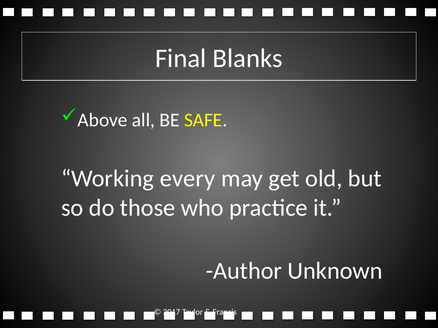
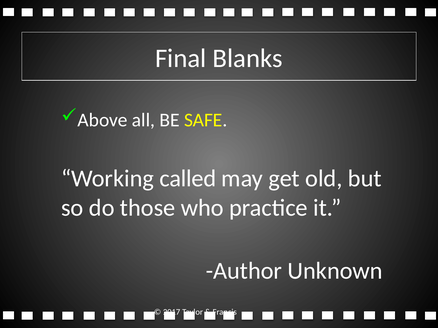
every: every -> called (188, 179)
